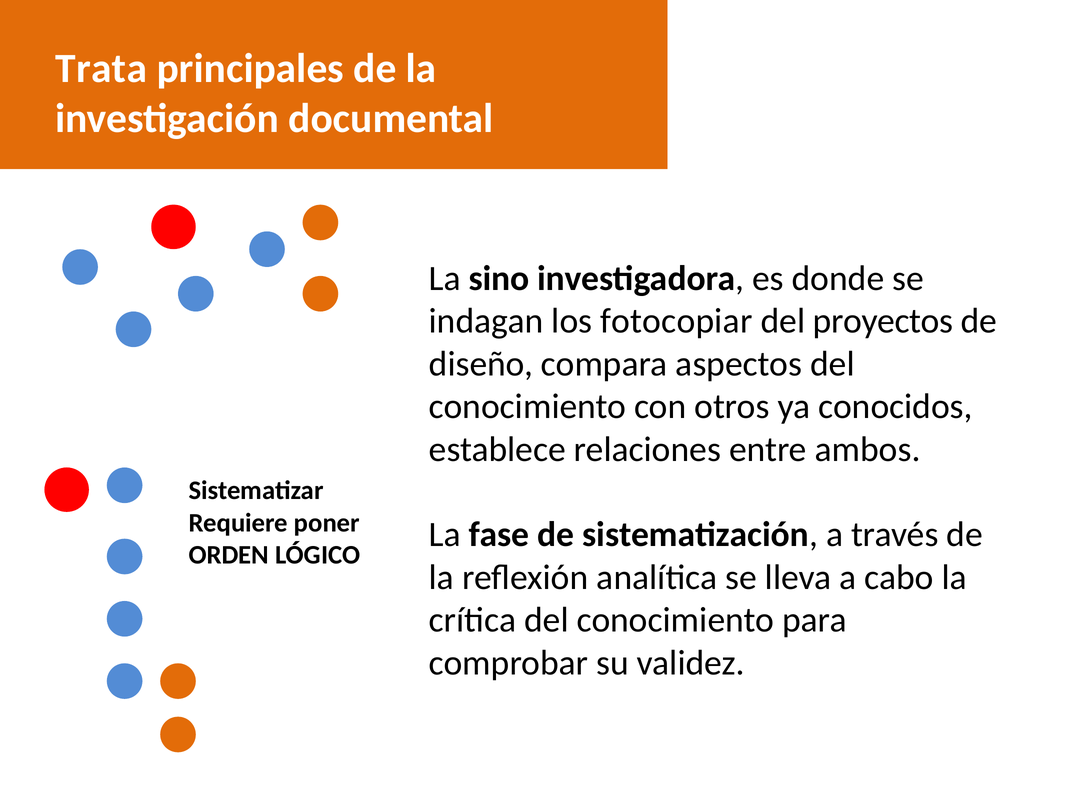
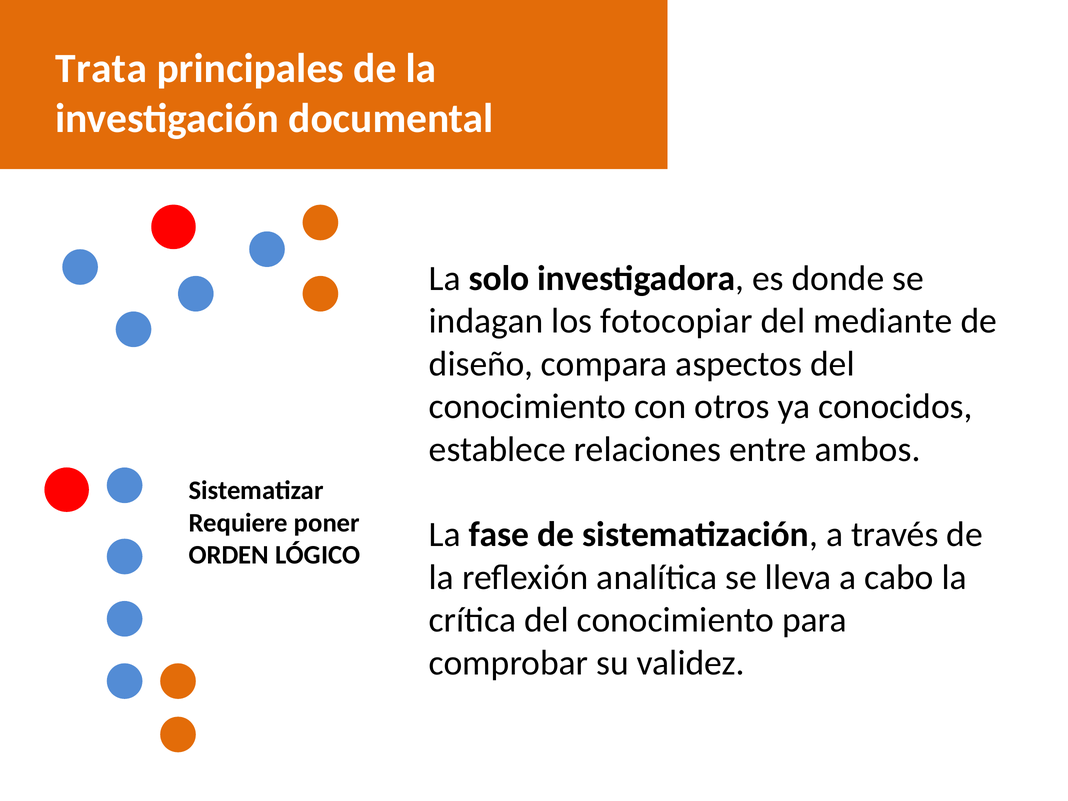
sino: sino -> solo (499, 278)
proyectos: proyectos -> mediante (883, 321)
